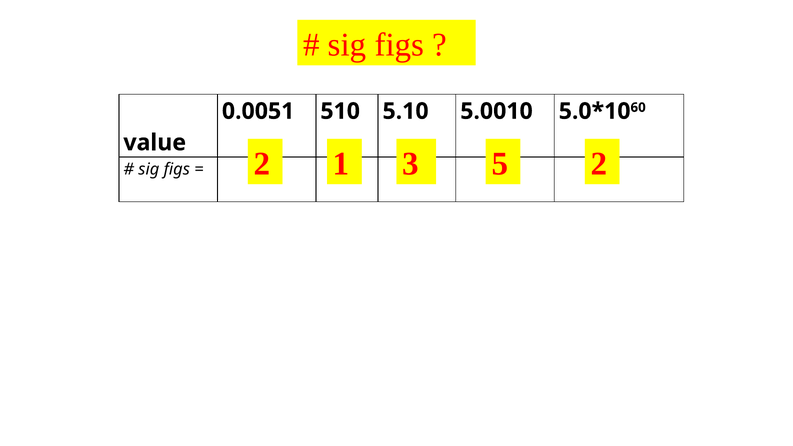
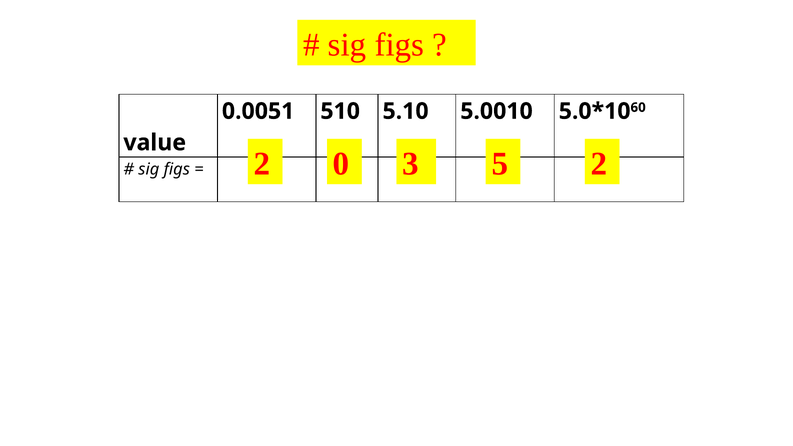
1: 1 -> 0 (341, 164)
